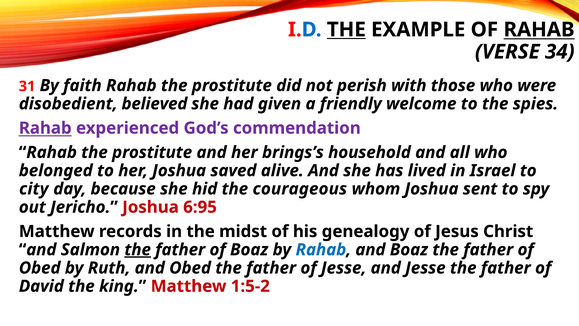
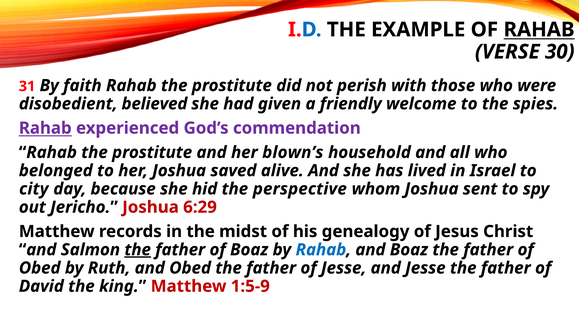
THE underline: present -> none (346, 30)
34: 34 -> 30 (560, 52)
brings’s: brings’s -> blown’s (293, 152)
courageous: courageous -> perspective (300, 189)
6:95: 6:95 -> 6:29 (200, 207)
1:5-2: 1:5-2 -> 1:5-9 (250, 286)
